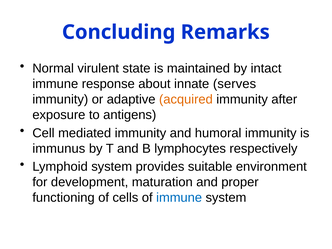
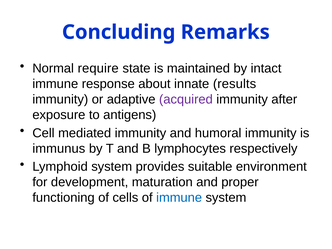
virulent: virulent -> require (98, 68)
serves: serves -> results (235, 84)
acquired colour: orange -> purple (186, 99)
